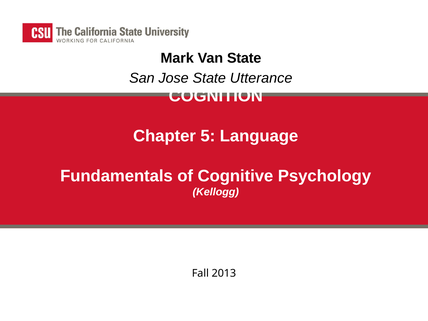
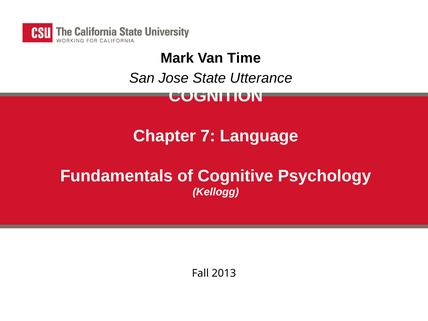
Van State: State -> Time (244, 58)
5: 5 -> 7 (208, 136)
